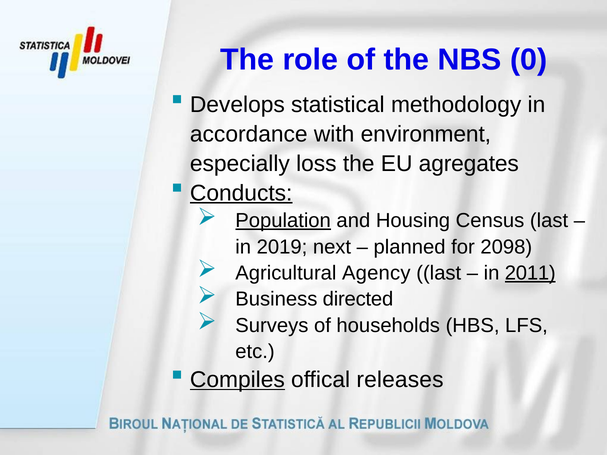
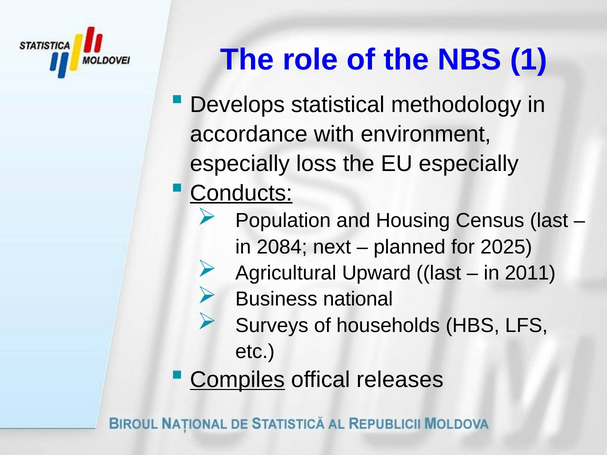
0: 0 -> 1 (529, 60)
EU agregates: agregates -> especially (469, 164)
Population underline: present -> none (283, 221)
2019: 2019 -> 2084 (282, 247)
2098: 2098 -> 2025 (506, 247)
Agency: Agency -> Upward (376, 273)
2011 underline: present -> none (530, 273)
directed: directed -> national (358, 299)
